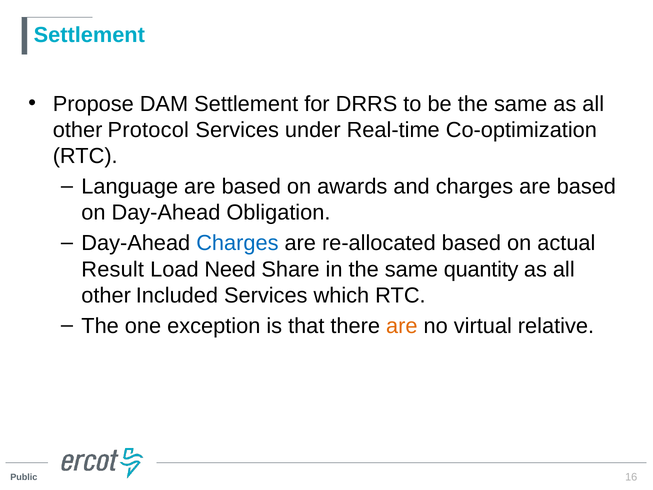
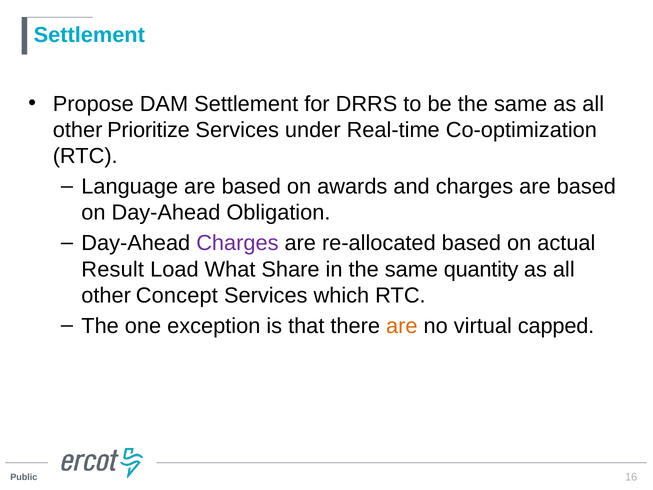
Protocol: Protocol -> Prioritize (148, 130)
Charges colour: blue -> purple (237, 243)
Need: Need -> What (230, 269)
Included: Included -> Concept (177, 295)
relative: relative -> capped (556, 326)
